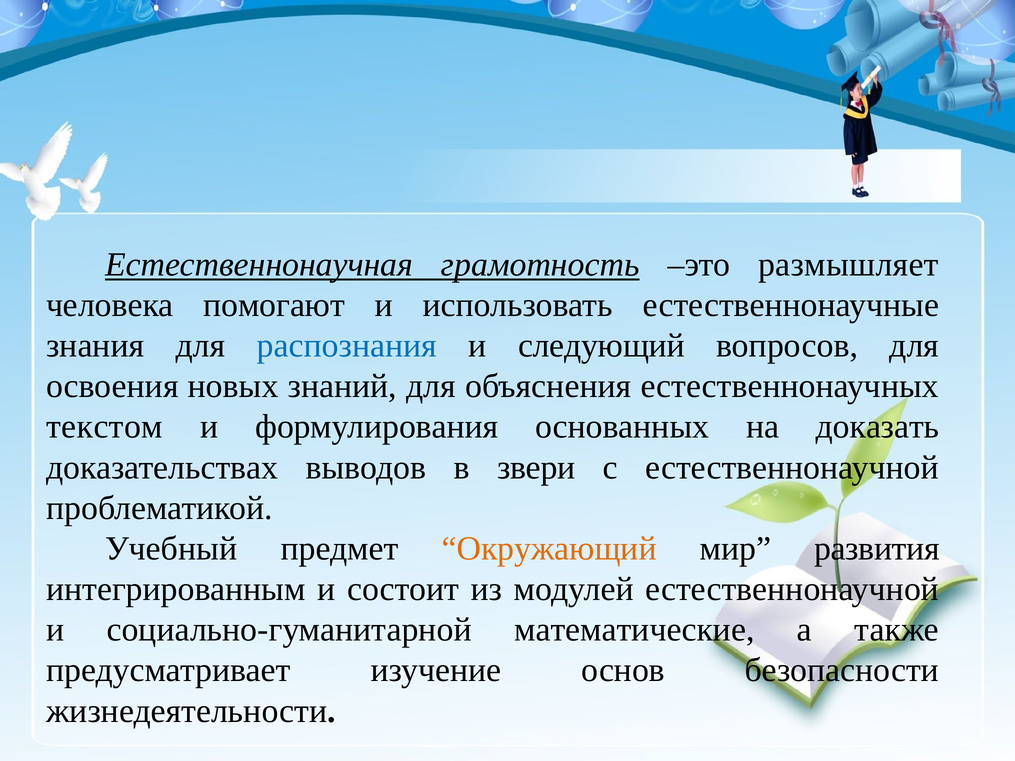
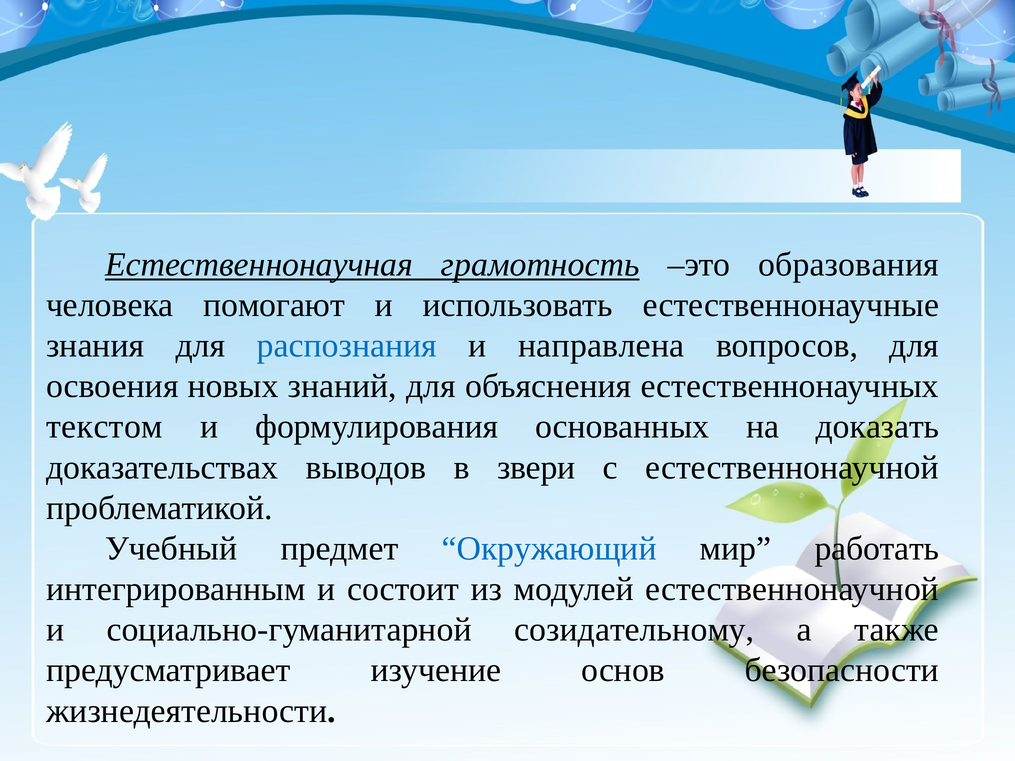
размышляет: размышляет -> образования (849, 265)
следующий: следующий -> направлена (601, 346)
Окружающий colour: orange -> blue (549, 549)
развития: развития -> работать (877, 549)
математические: математические -> созидательному (634, 630)
